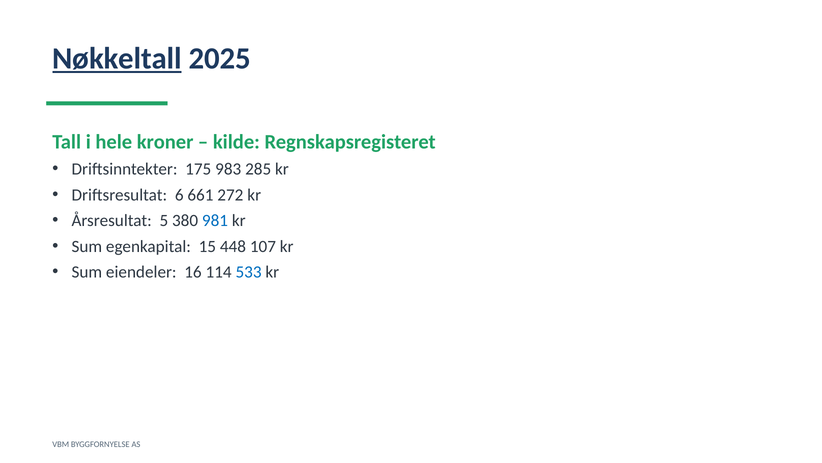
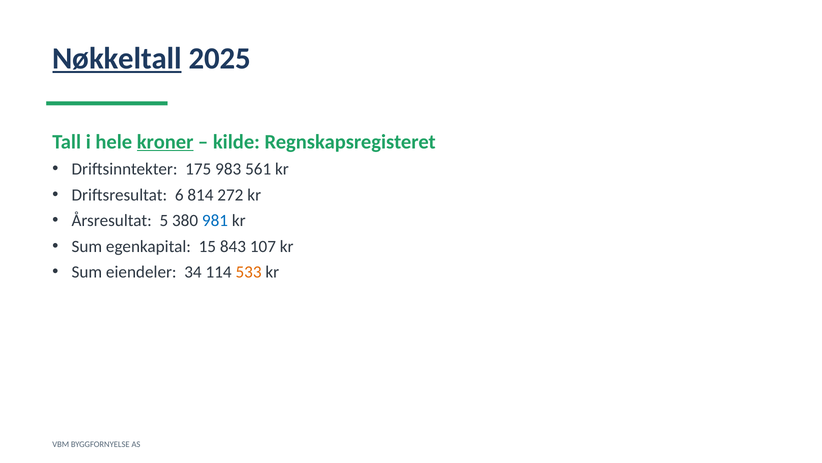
kroner underline: none -> present (165, 142)
285: 285 -> 561 (258, 169)
661: 661 -> 814 (200, 195)
448: 448 -> 843 (233, 246)
16: 16 -> 34 (193, 272)
533 colour: blue -> orange (249, 272)
